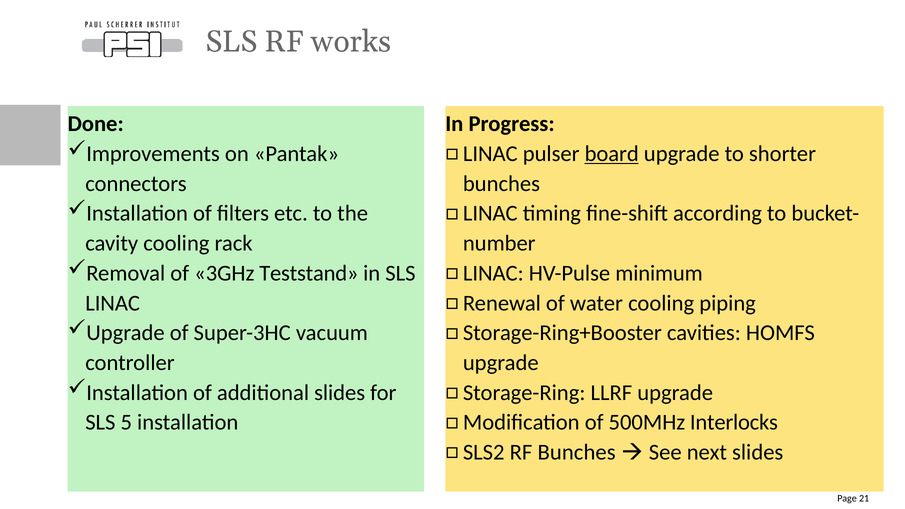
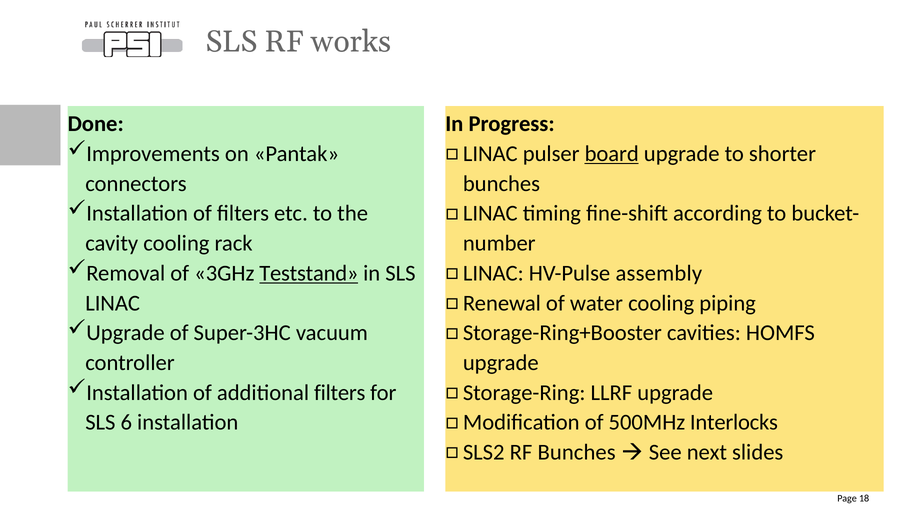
Teststand underline: none -> present (309, 273)
minimum: minimum -> assembly (659, 273)
additional slides: slides -> filters (340, 393)
5: 5 -> 6 (126, 423)
21: 21 -> 18 (864, 498)
